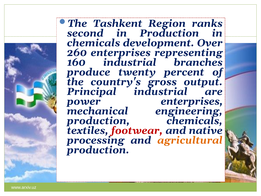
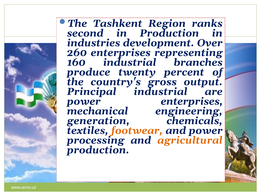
chemicals: chemicals -> industries (94, 43)
production: production -> generation (98, 121)
footwear colour: red -> orange (137, 130)
and native: native -> power (206, 130)
